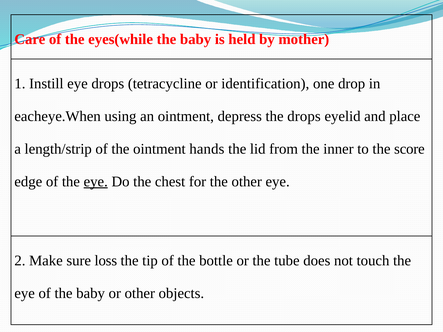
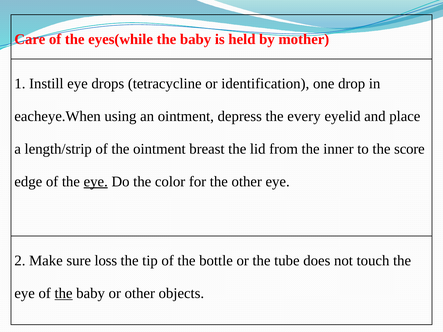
the drops: drops -> every (304, 116)
hands: hands -> breast (207, 149)
chest: chest -> color (170, 182)
the underline: none -> present (64, 294)
